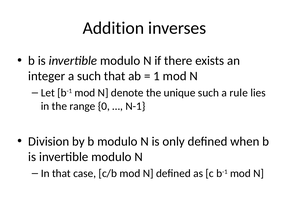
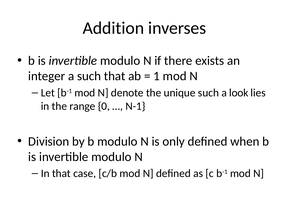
rule: rule -> look (239, 93)
